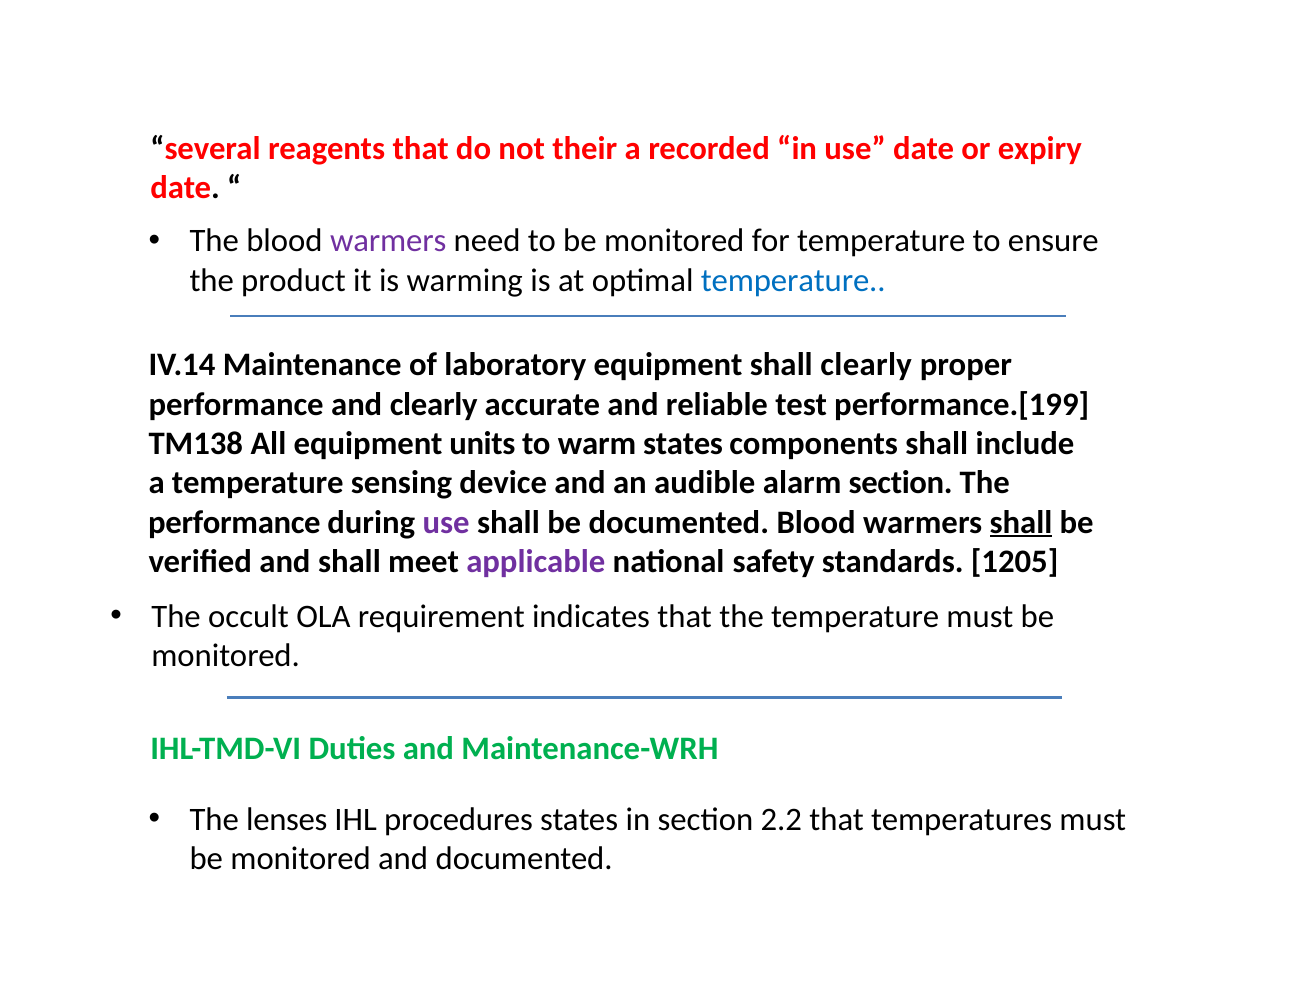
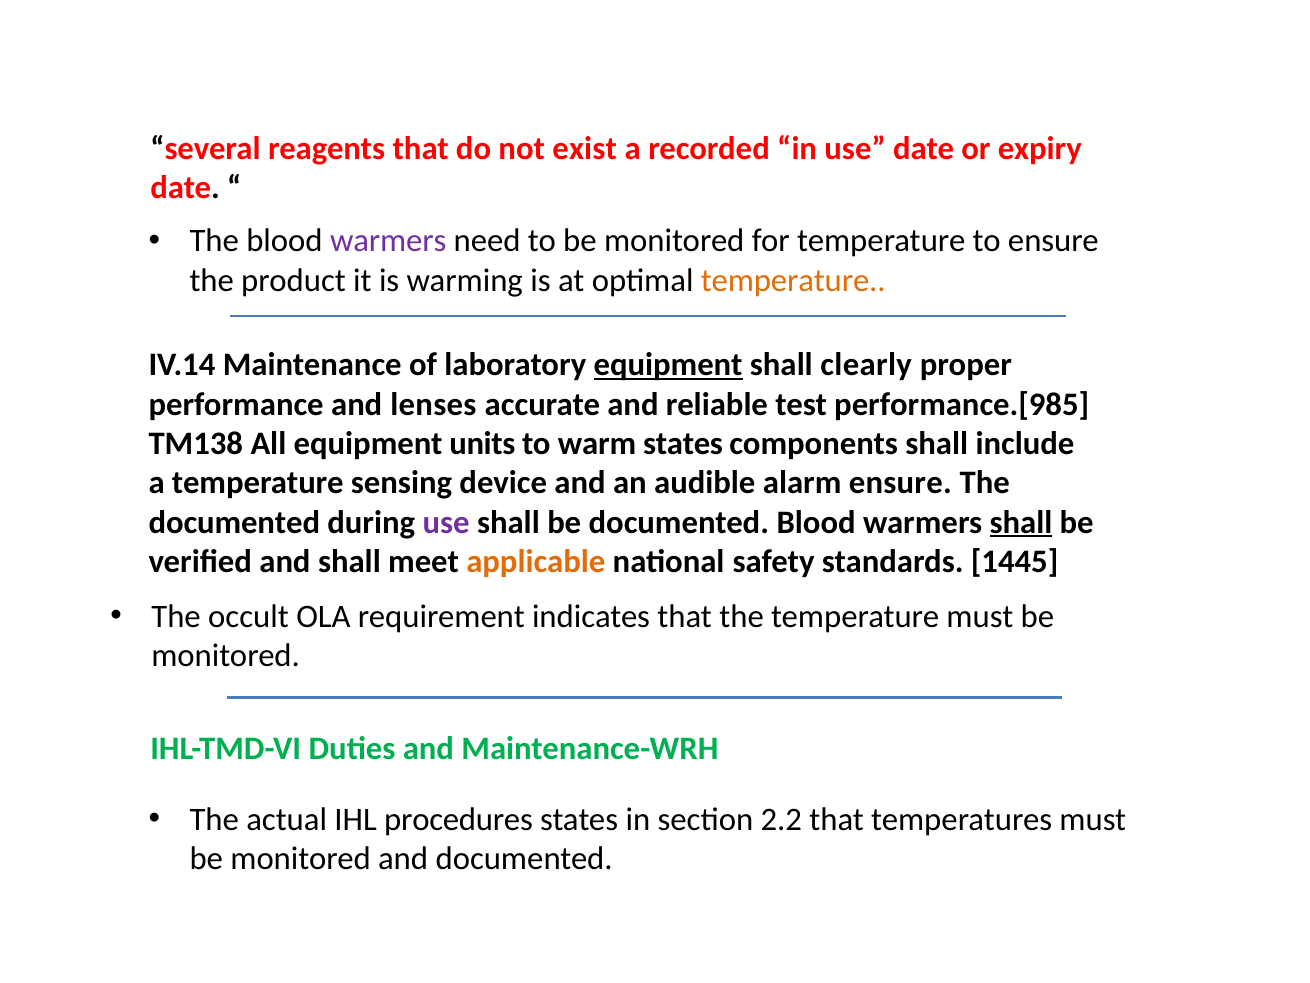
their: their -> exist (585, 148)
temperature colour: blue -> orange (793, 280)
equipment underline: none -> present (668, 365)
and clearly: clearly -> lenses (433, 404)
performance.[199: performance.[199 -> performance.[985 (962, 404)
alarm section: section -> ensure (900, 483)
performance: performance -> documented (234, 522)
applicable colour: purple -> orange (536, 561)
1205: 1205 -> 1445 (1015, 561)
lenses: lenses -> actual (287, 819)
